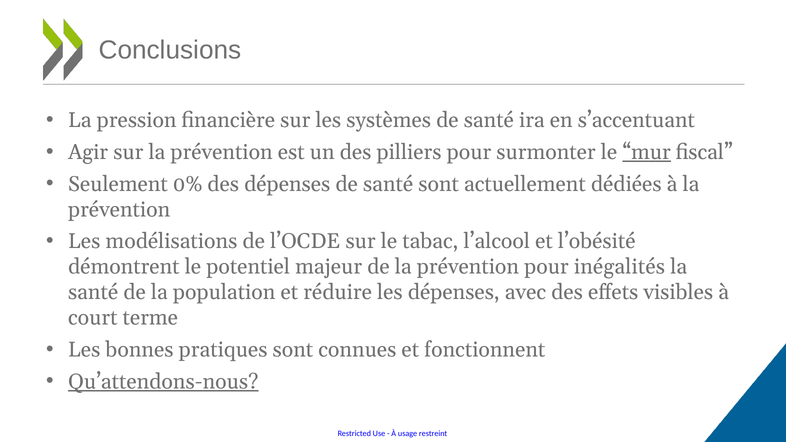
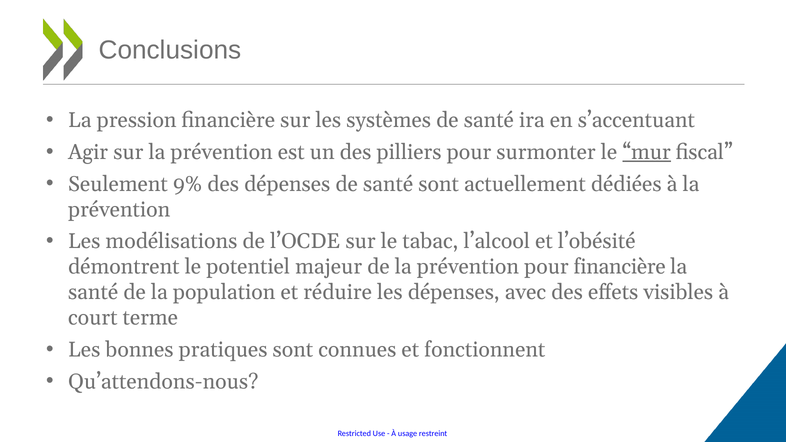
0%: 0% -> 9% (188, 184)
pour inégalités: inégalités -> financière (620, 267)
Qu’attendons-nous underline: present -> none (163, 382)
